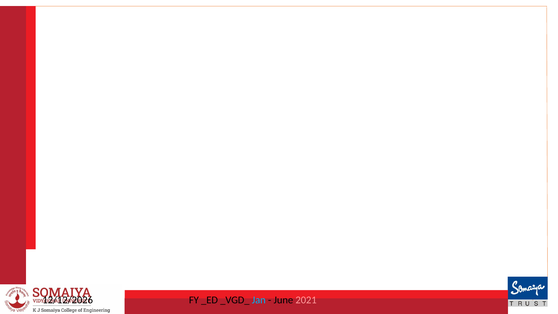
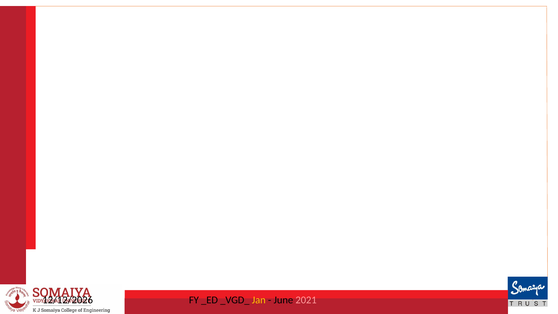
Jan colour: light blue -> yellow (259, 300)
